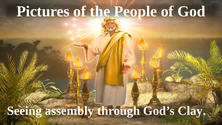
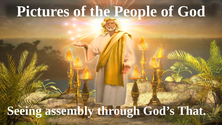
Clay: Clay -> That (192, 111)
